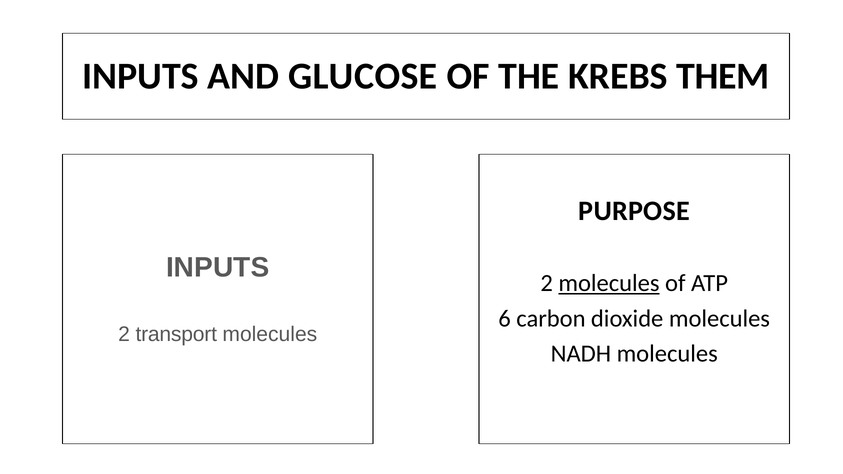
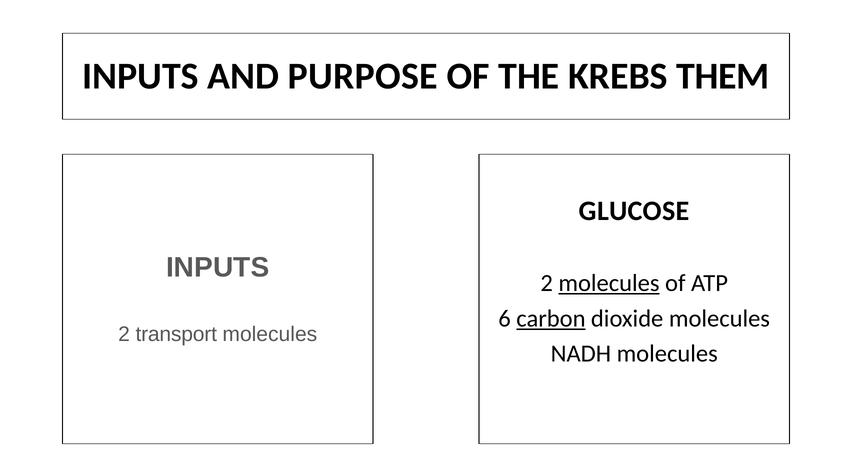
GLUCOSE: GLUCOSE -> PURPOSE (363, 76)
PURPOSE: PURPOSE -> GLUCOSE (634, 211)
carbon underline: none -> present (551, 319)
